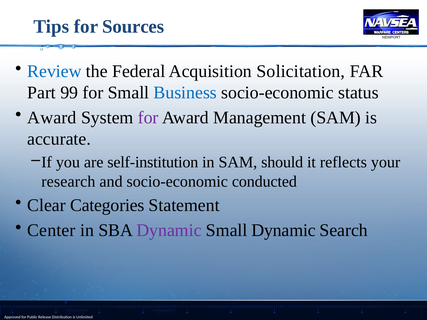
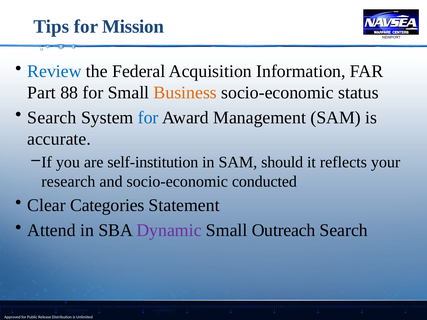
Sources: Sources -> Mission (133, 27)
Solicitation: Solicitation -> Information (301, 71)
99: 99 -> 88 (69, 93)
Business colour: blue -> orange (185, 93)
Award: Award -> Search (52, 118)
for colour: purple -> blue (148, 118)
Center: Center -> Attend (51, 231)
Small Dynamic: Dynamic -> Outreach (284, 231)
